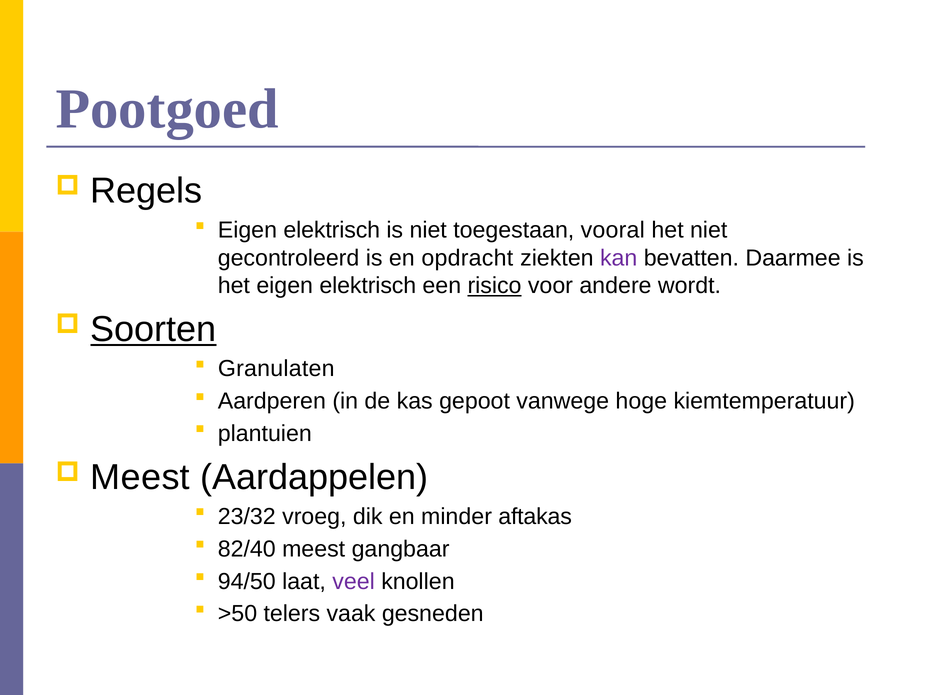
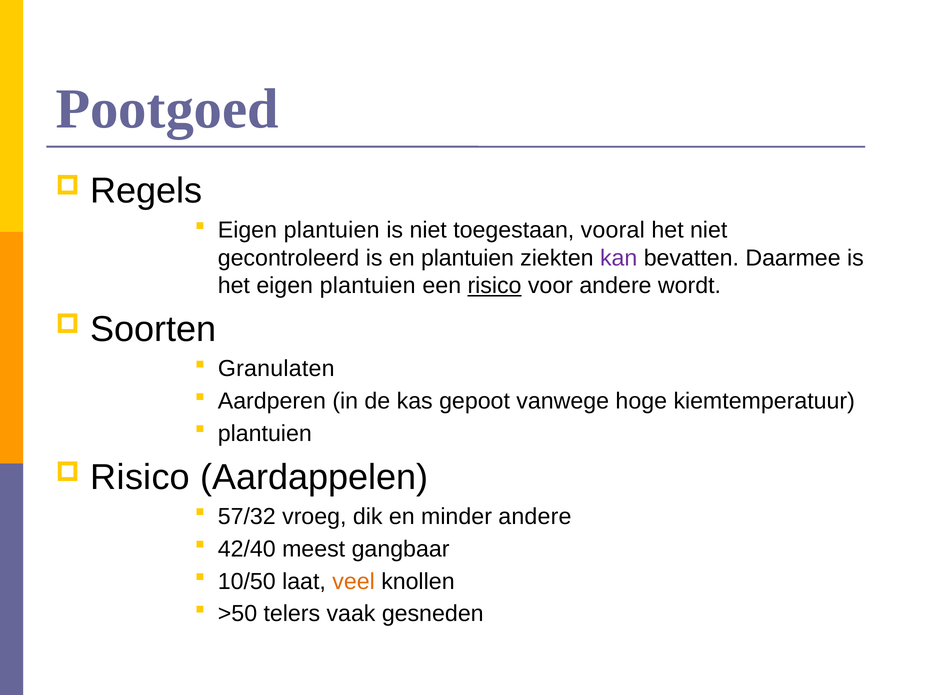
elektrisch: elektrisch -> plantuien (332, 230)
en opdracht: opdracht -> plantuien (468, 258)
het eigen elektrisch: elektrisch -> plantuien (368, 286)
Soorten underline: present -> none (153, 330)
Meest: Meest -> Risico (140, 477)
23/32: 23/32 -> 57/32 (247, 517)
minder aftakas: aftakas -> andere (535, 517)
82/40: 82/40 -> 42/40 (247, 549)
94/50: 94/50 -> 10/50 (247, 582)
veel colour: purple -> orange (354, 582)
